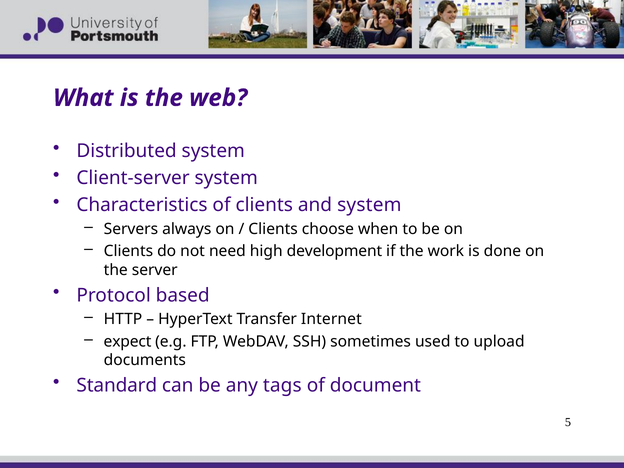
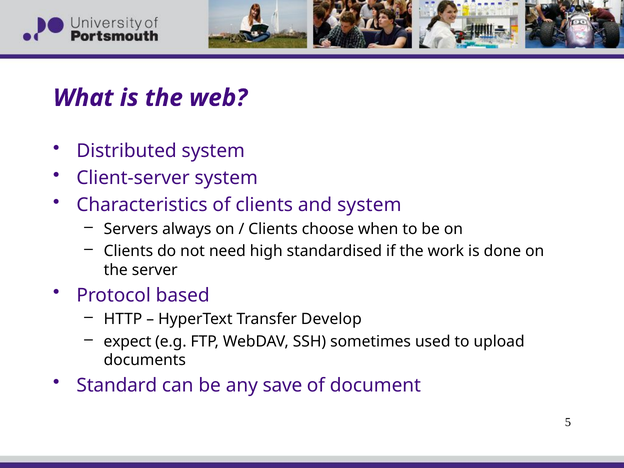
development: development -> standardised (334, 251)
Internet: Internet -> Develop (331, 319)
tags: tags -> save (282, 385)
